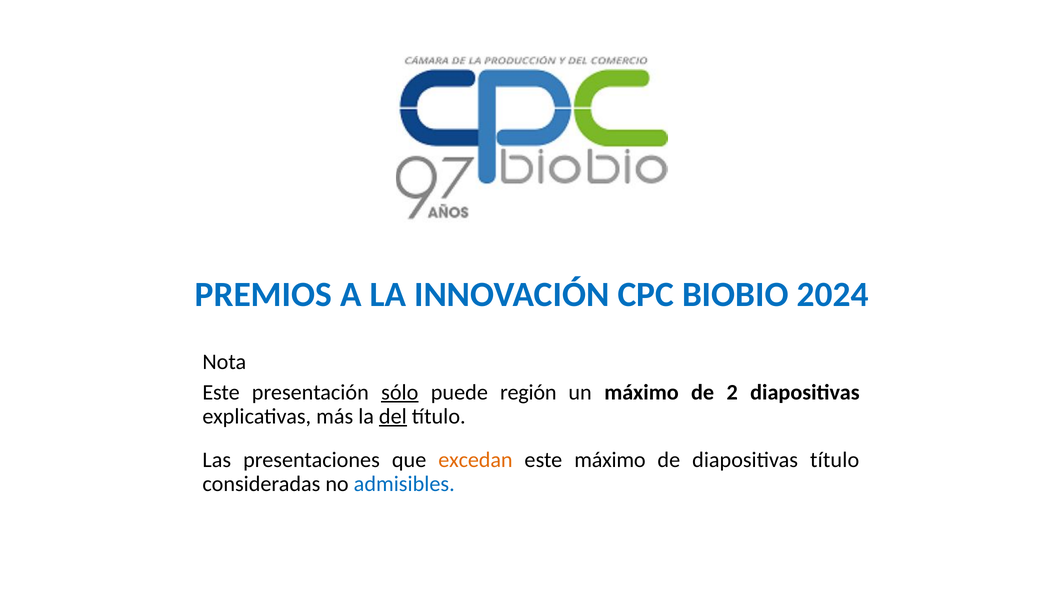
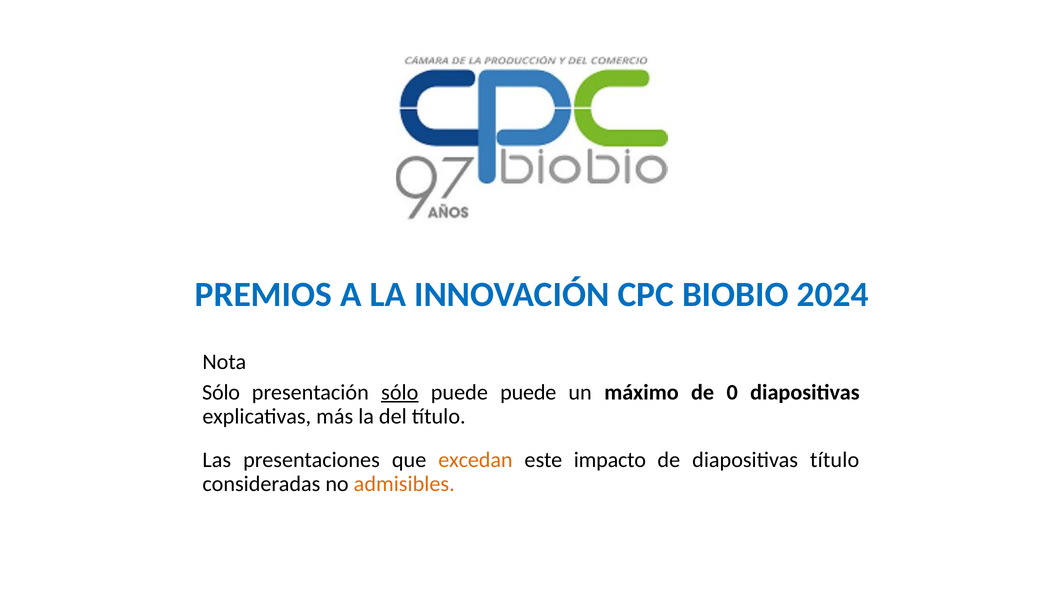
Este: Este -> Sólo (221, 393)
puede región: región -> puede (528, 393)
2: 2 -> 0 (732, 393)
del underline: present -> none (393, 417)
este máximo: máximo -> impacto (610, 461)
admisibles colour: blue -> orange (404, 484)
